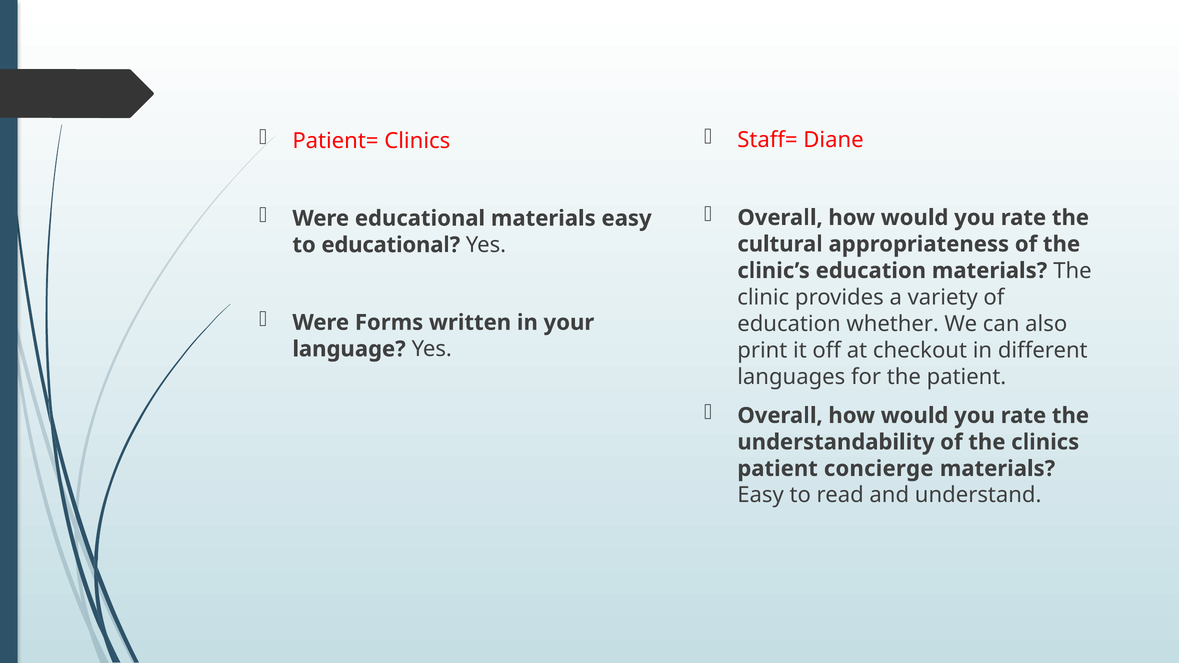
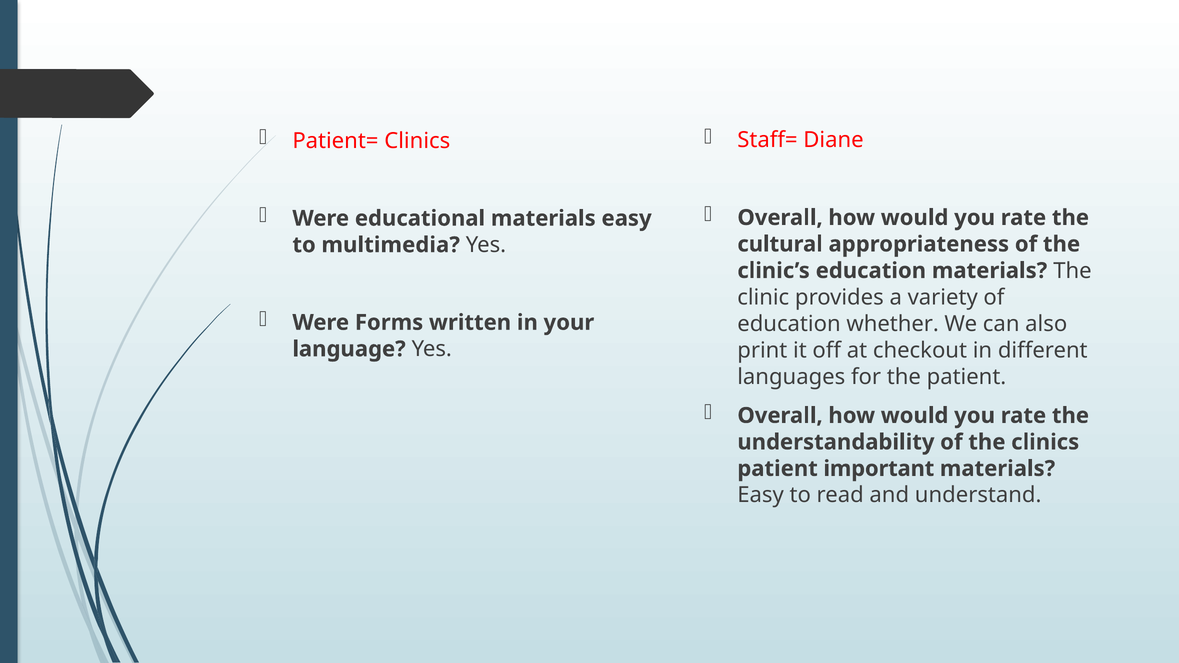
to educational: educational -> multimedia (391, 245)
concierge: concierge -> important (879, 469)
